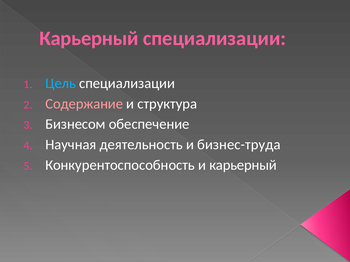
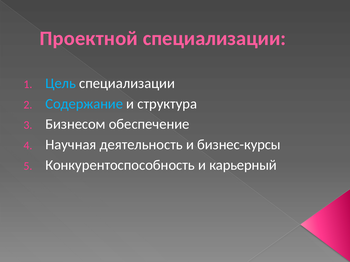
Карьерный: Карьерный -> Проектной (89, 38)
Содержание colour: pink -> light blue (84, 104)
бизнес-труда: бизнес-труда -> бизнес-курсы (239, 145)
